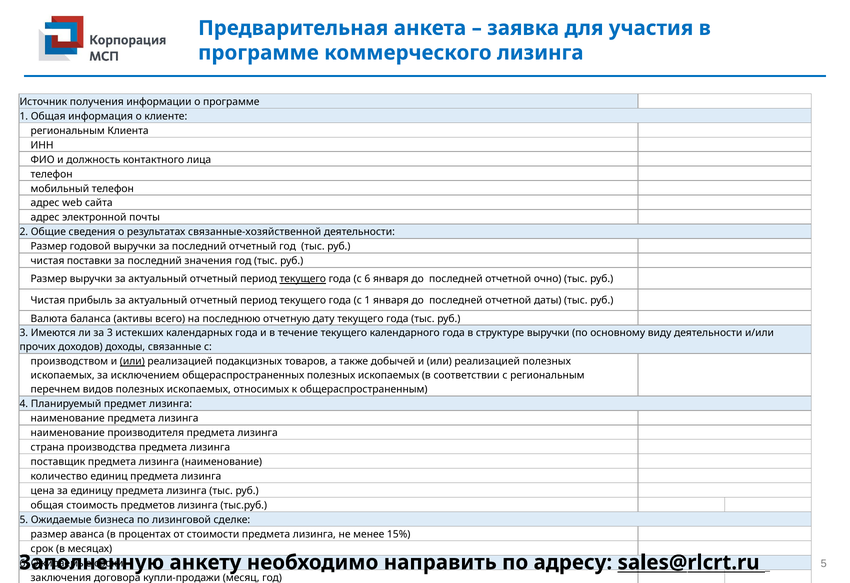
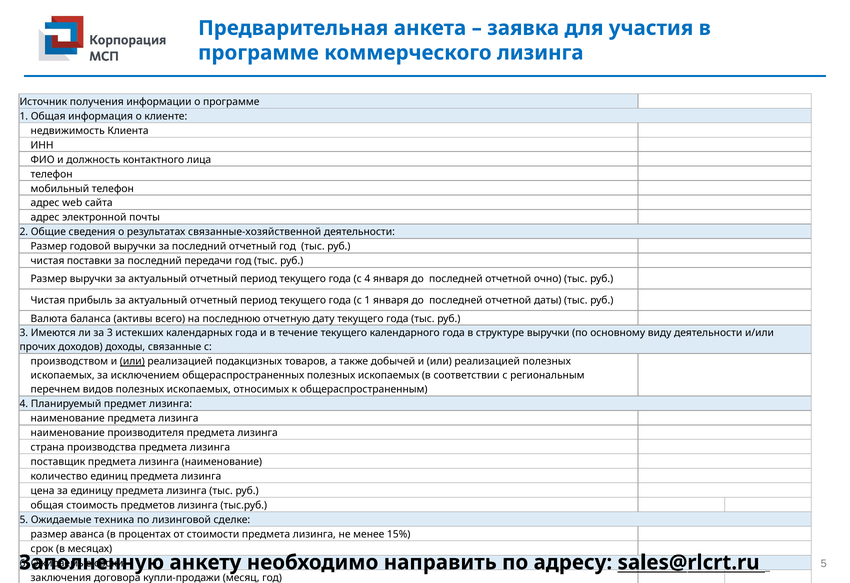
региональным: региональным -> недвижимость (68, 131)
значения: значения -> передачи (208, 261)
текущего underline: present -> none (303, 279)
с 6: 6 -> 4 (367, 279)
бизнеса: бизнеса -> техника (114, 520)
